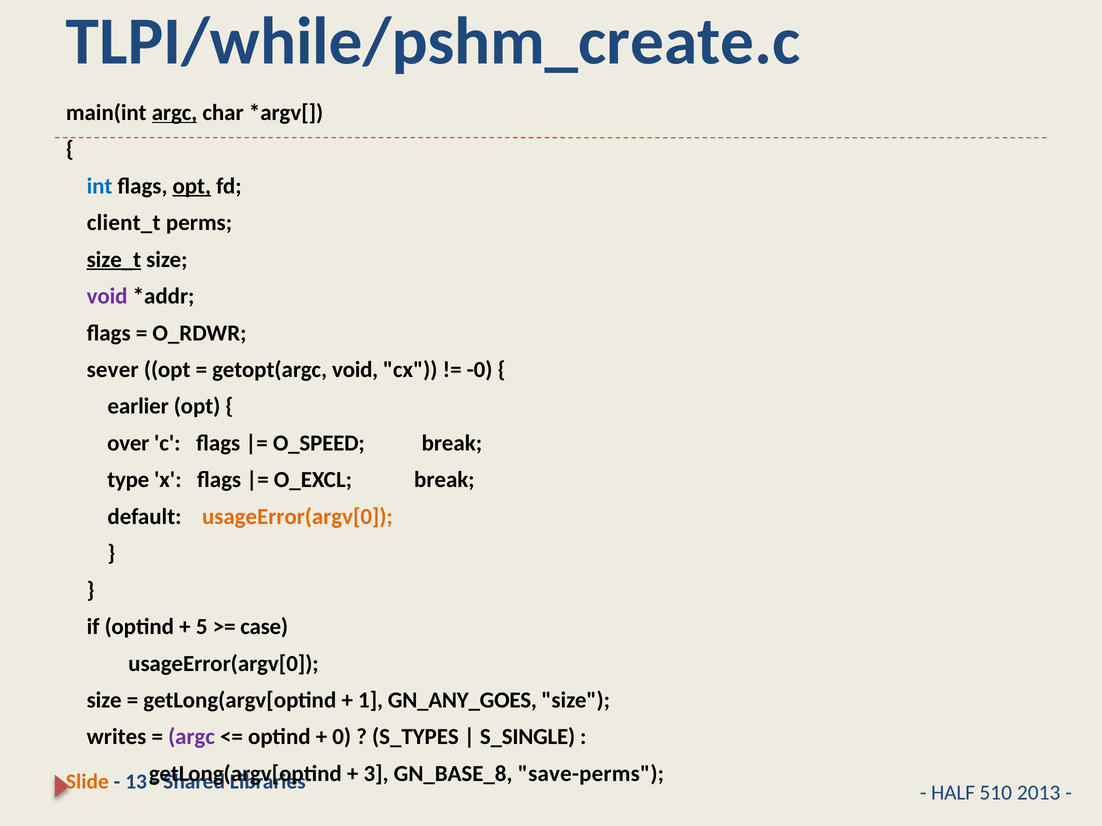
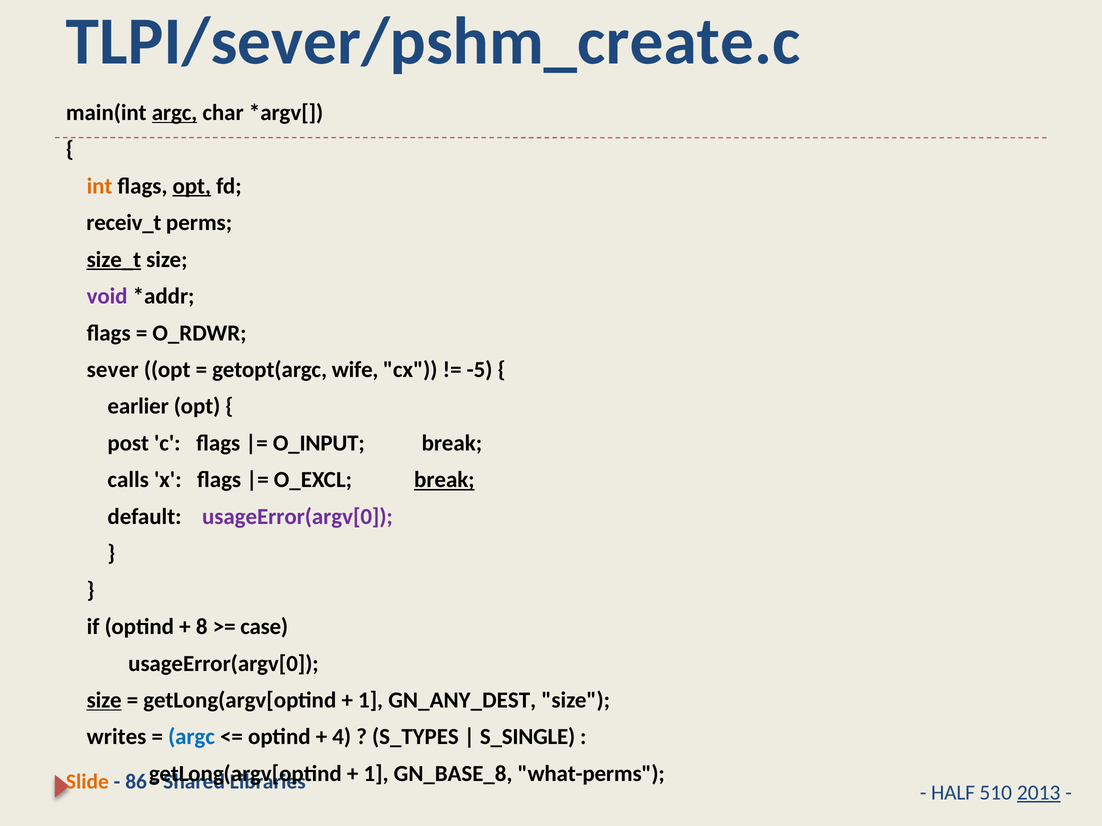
TLPI/while/pshm_create.c: TLPI/while/pshm_create.c -> TLPI/sever/pshm_create.c (433, 42)
int colour: blue -> orange (100, 186)
client_t: client_t -> receiv_t (124, 223)
getopt(argc void: void -> wife (355, 370)
-0: -0 -> -5 (480, 370)
over: over -> post (128, 443)
O_SPEED: O_SPEED -> O_INPUT (319, 443)
type: type -> calls (128, 480)
break underline: none -> present (444, 480)
usageError(argv[0 colour: orange -> purple (297, 517)
5: 5 -> 8 (202, 627)
size underline: none -> present (104, 701)
GN_ANY_GOES: GN_ANY_GOES -> GN_ANY_DEST (462, 701)
argc colour: purple -> blue (191, 737)
0: 0 -> 4 (342, 737)
3: 3 -> 1 (376, 774)
save-perms: save-perms -> what-perms (591, 774)
13: 13 -> 86 (136, 782)
2013 underline: none -> present (1039, 793)
